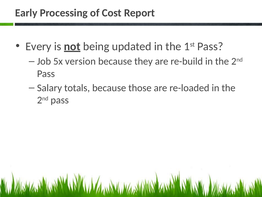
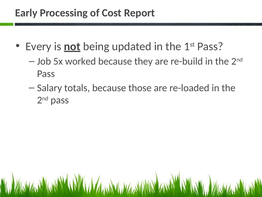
version: version -> worked (81, 61)
